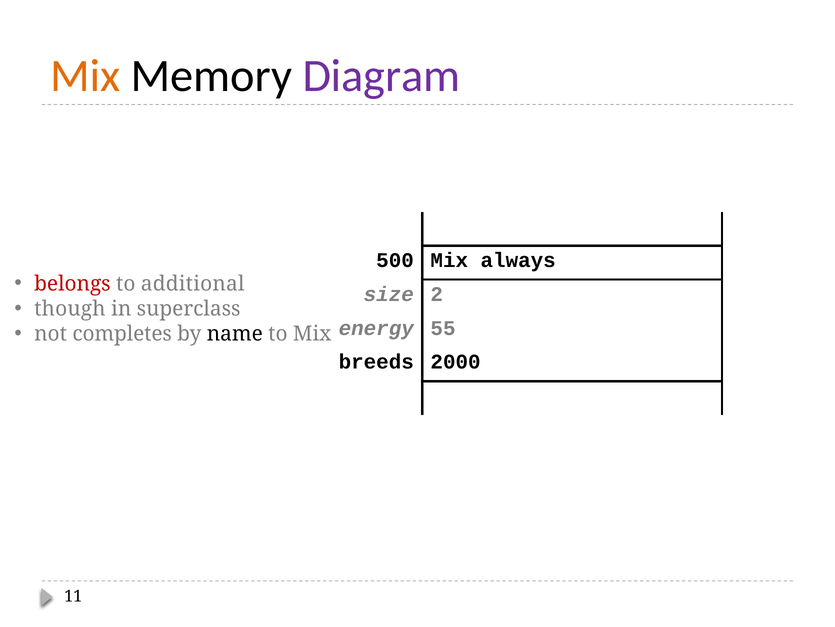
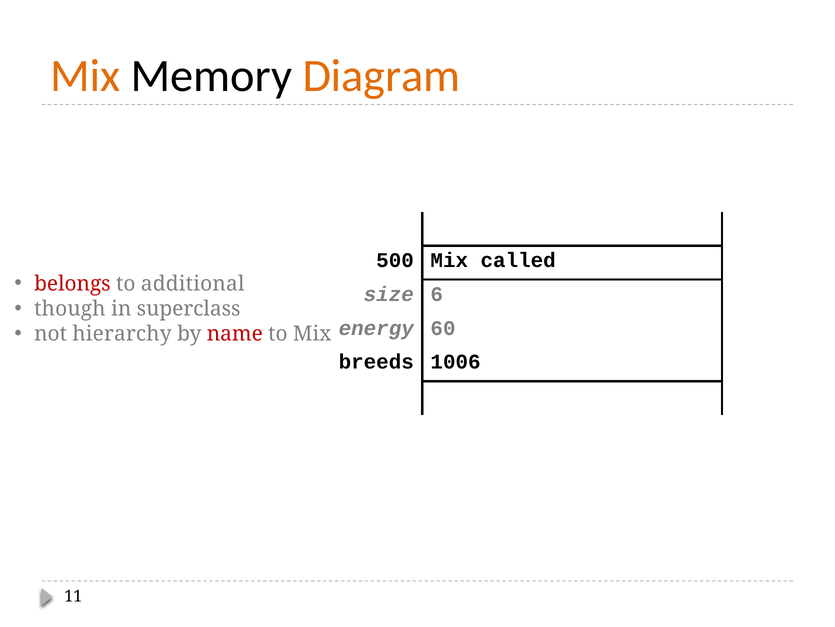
Diagram colour: purple -> orange (381, 76)
always: always -> called (518, 260)
2: 2 -> 6 (437, 294)
55: 55 -> 60 (443, 328)
completes: completes -> hierarchy (122, 333)
name colour: black -> red (235, 333)
2000: 2000 -> 1006 (456, 362)
